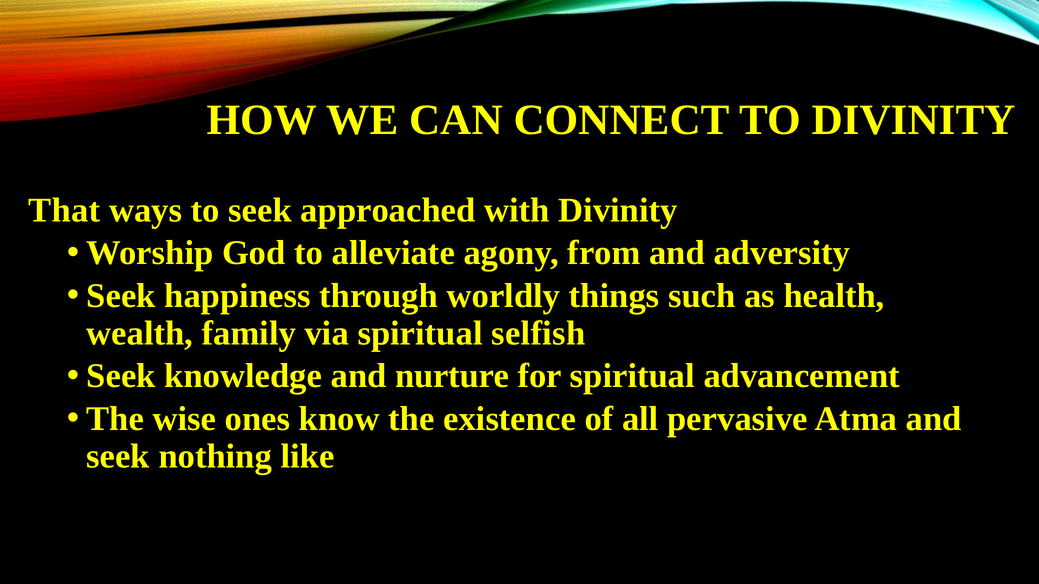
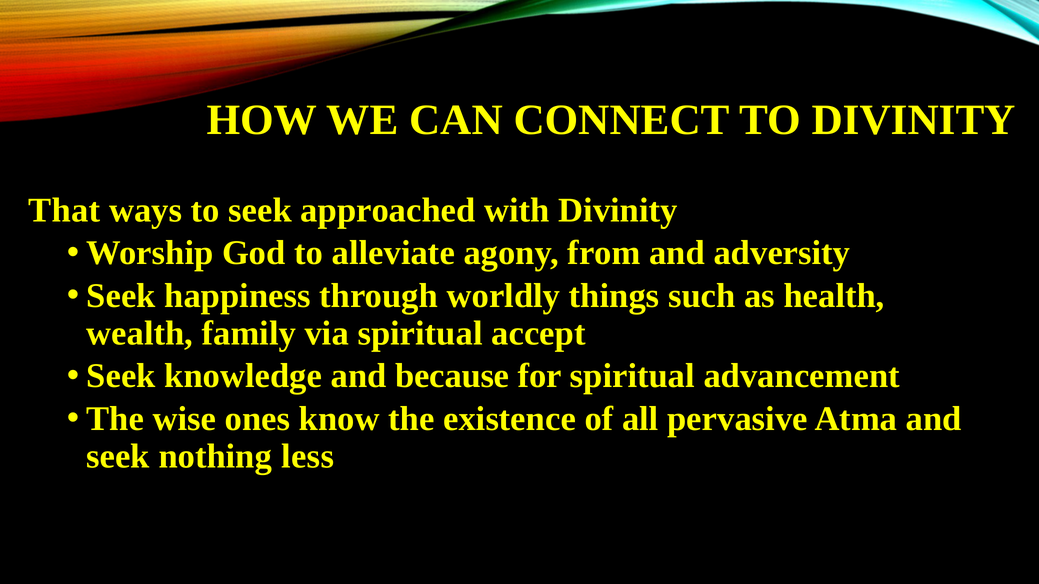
selfish: selfish -> accept (539, 333)
nurture: nurture -> because (452, 376)
like: like -> less (308, 456)
